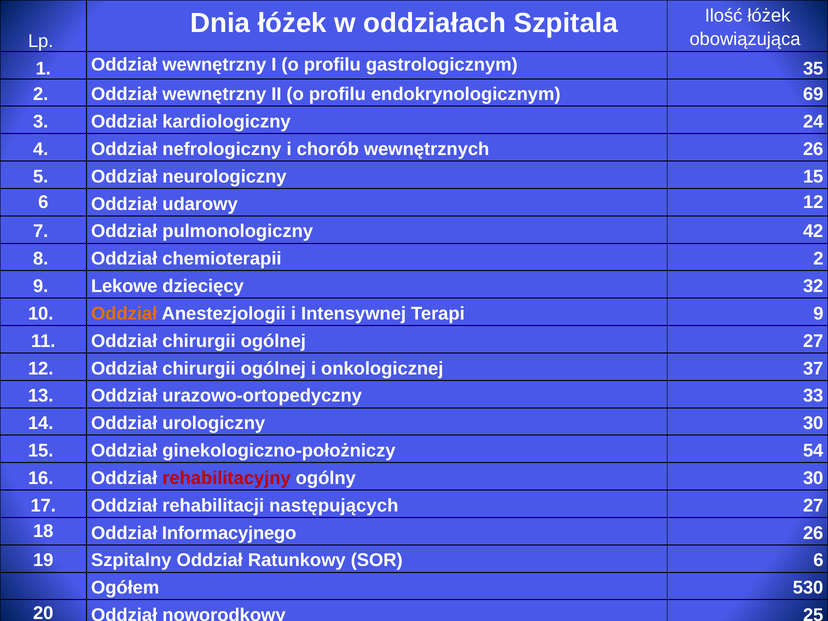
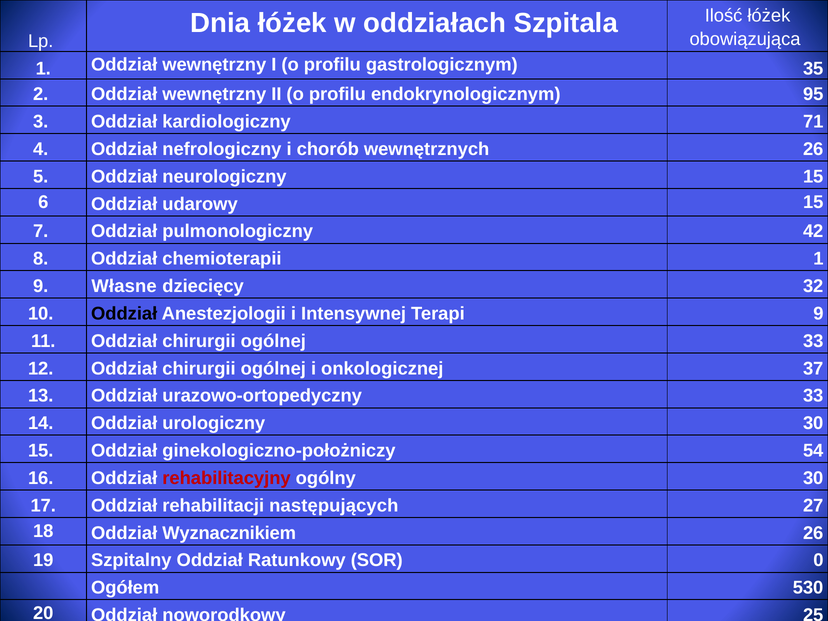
69: 69 -> 95 (813, 94)
24: 24 -> 71 (813, 122)
udarowy 12: 12 -> 15 (813, 202)
chemioterapii 2: 2 -> 1 (818, 259)
Lekowe: Lekowe -> Własne (124, 286)
Oddział colour: orange -> black (124, 314)
ogólnej 27: 27 -> 33 (813, 341)
Informacyjnego: Informacyjnego -> Wyznacznikiem (229, 533)
SOR 6: 6 -> 0 (818, 560)
